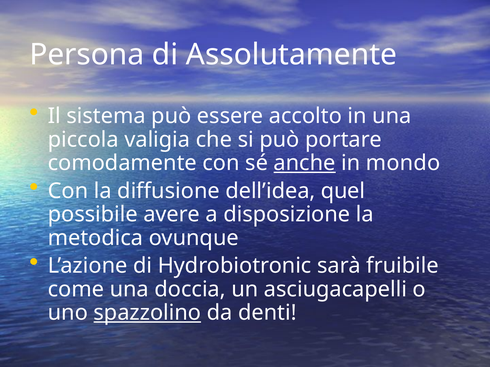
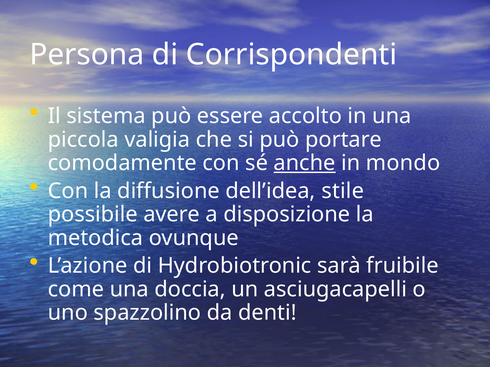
Assolutamente: Assolutamente -> Corrispondenti (292, 55)
quel: quel -> stile (343, 191)
spazzolino underline: present -> none (147, 313)
